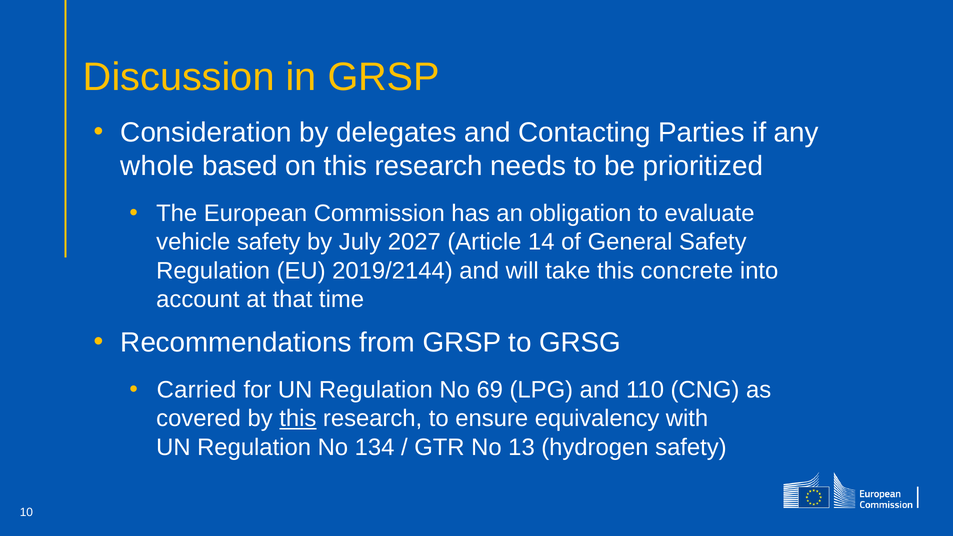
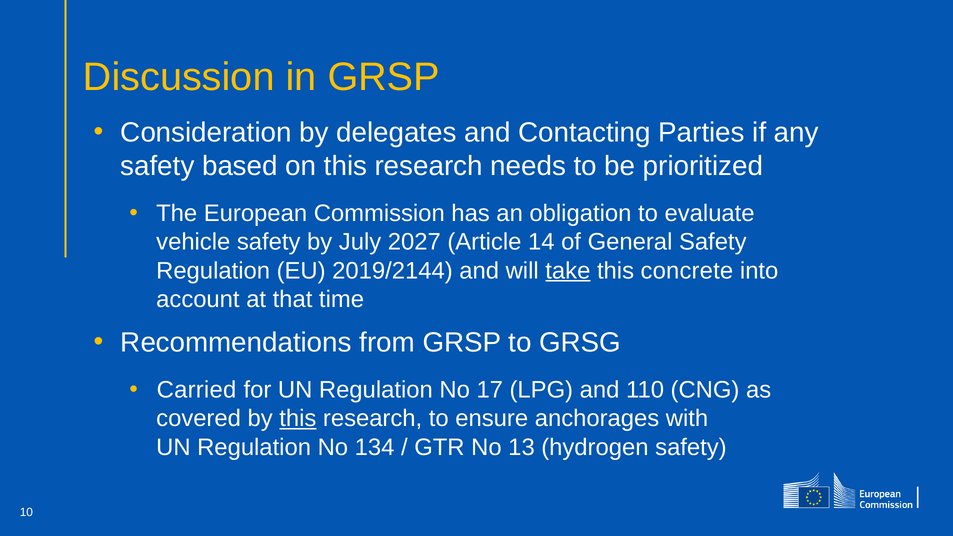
whole: whole -> safety (158, 166)
take underline: none -> present (568, 271)
69: 69 -> 17 (490, 390)
equivalency: equivalency -> anchorages (597, 419)
